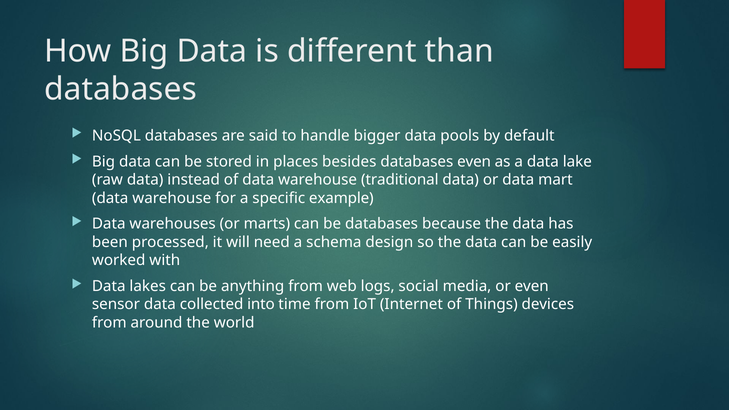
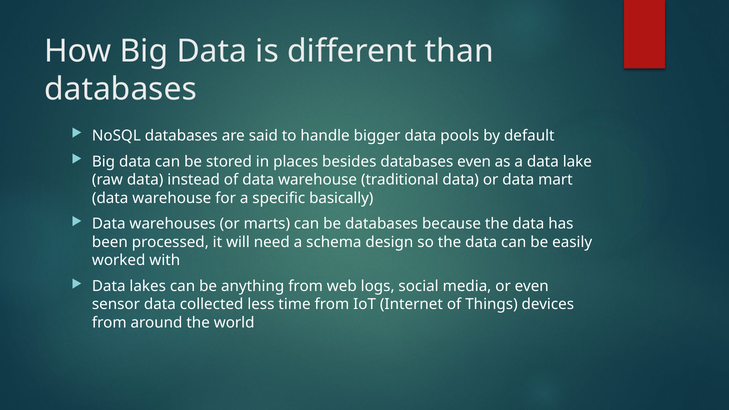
example: example -> basically (341, 198)
into: into -> less (261, 305)
